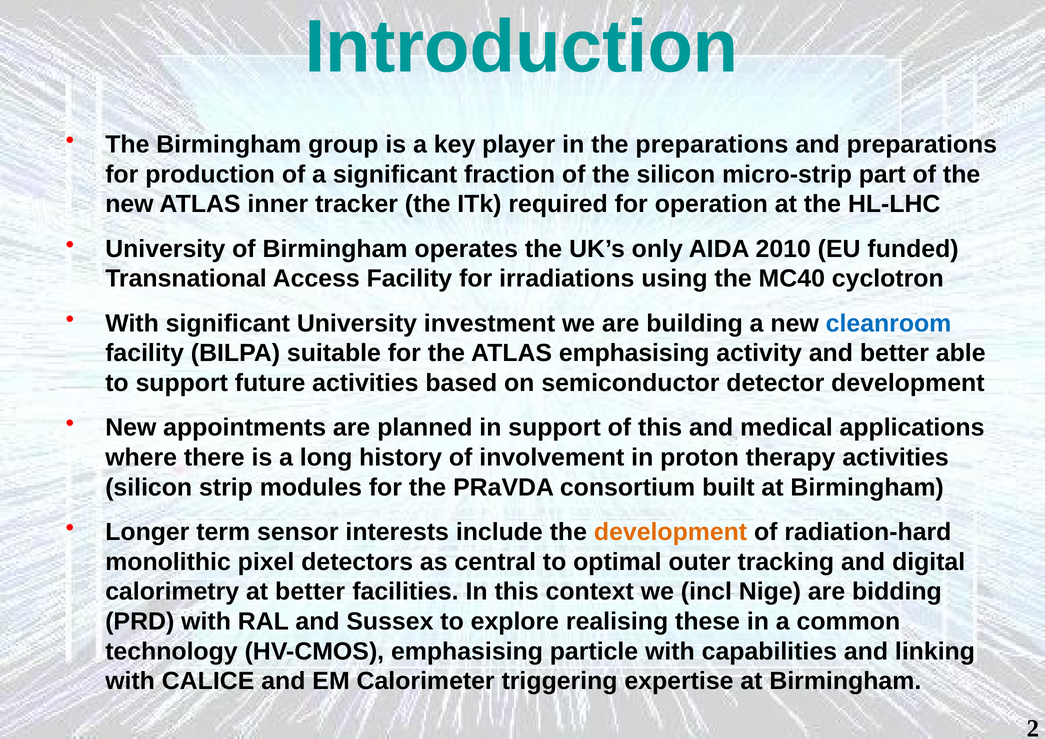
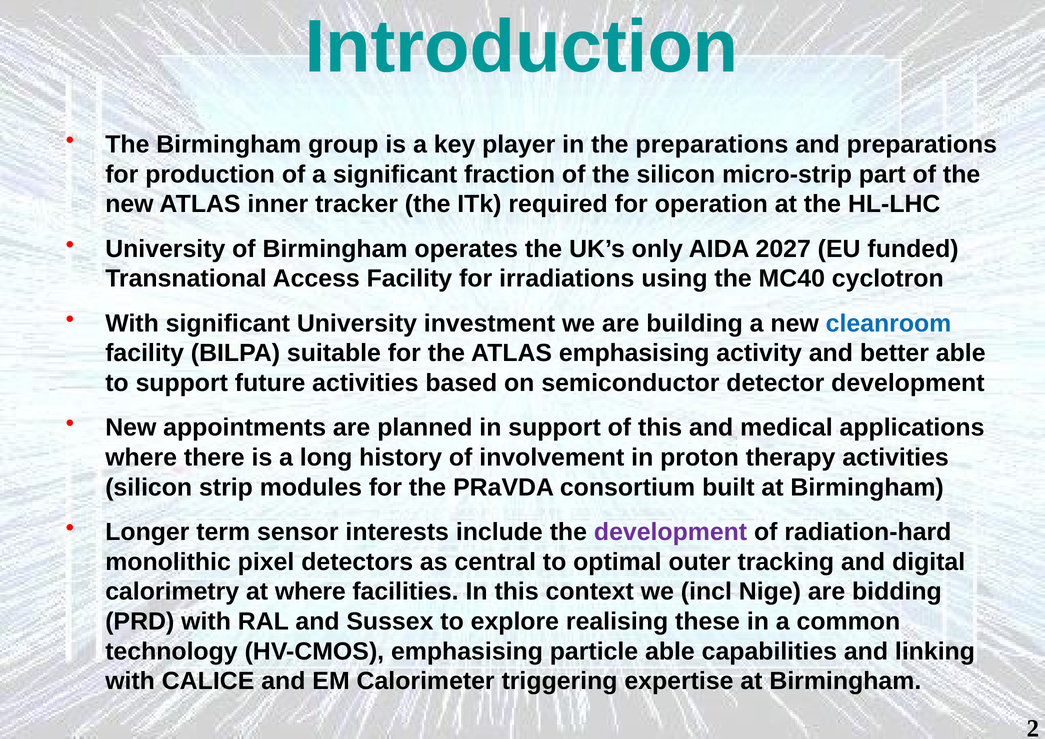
2010: 2010 -> 2027 (783, 249)
development colour: orange -> purple (671, 532)
at better: better -> where (310, 592)
particle with: with -> able (670, 651)
